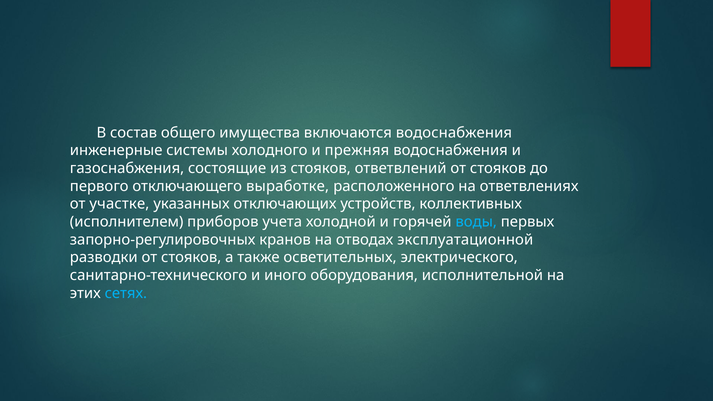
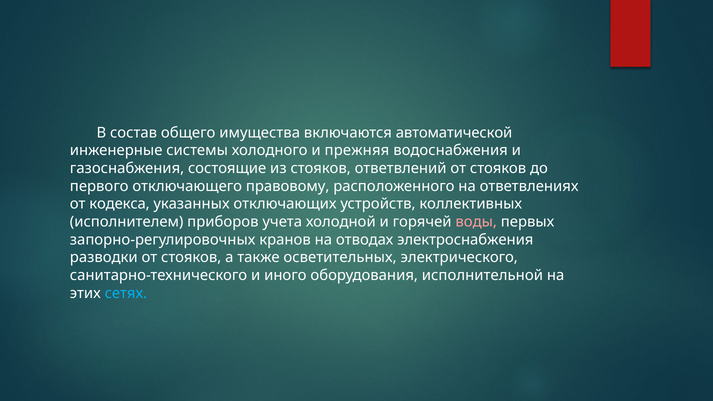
включаются водоснабжения: водоснабжения -> автоматической (454, 133)
выработке: выработке -> правовому (288, 186)
участке: участке -> кодекса (120, 204)
воды colour: light blue -> pink (476, 222)
эксплуатационной: эксплуатационной -> электроснабжения (465, 240)
